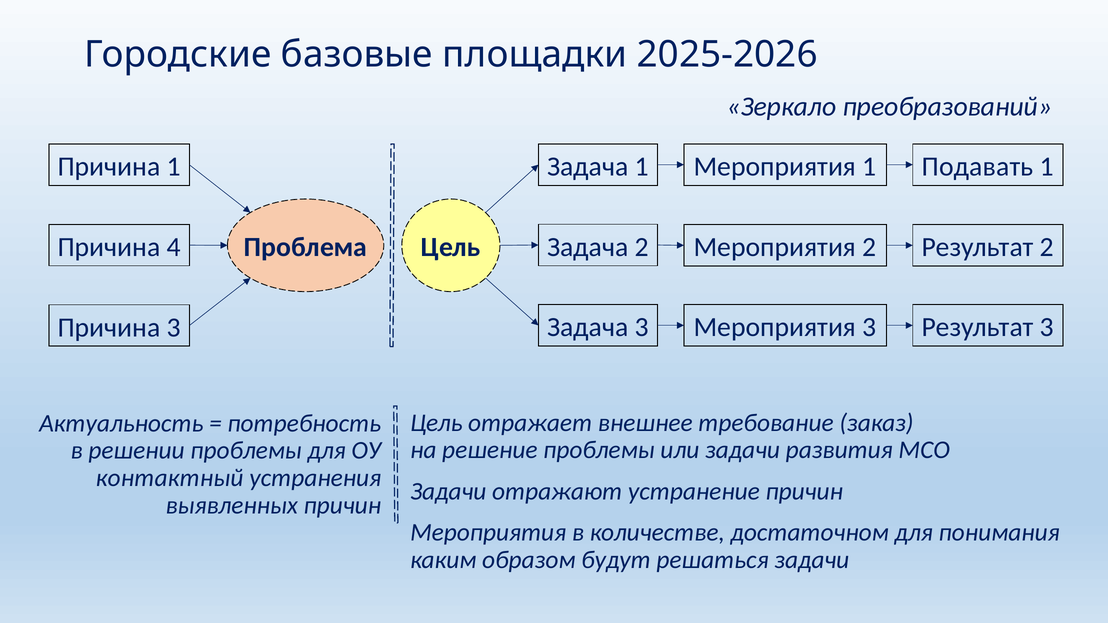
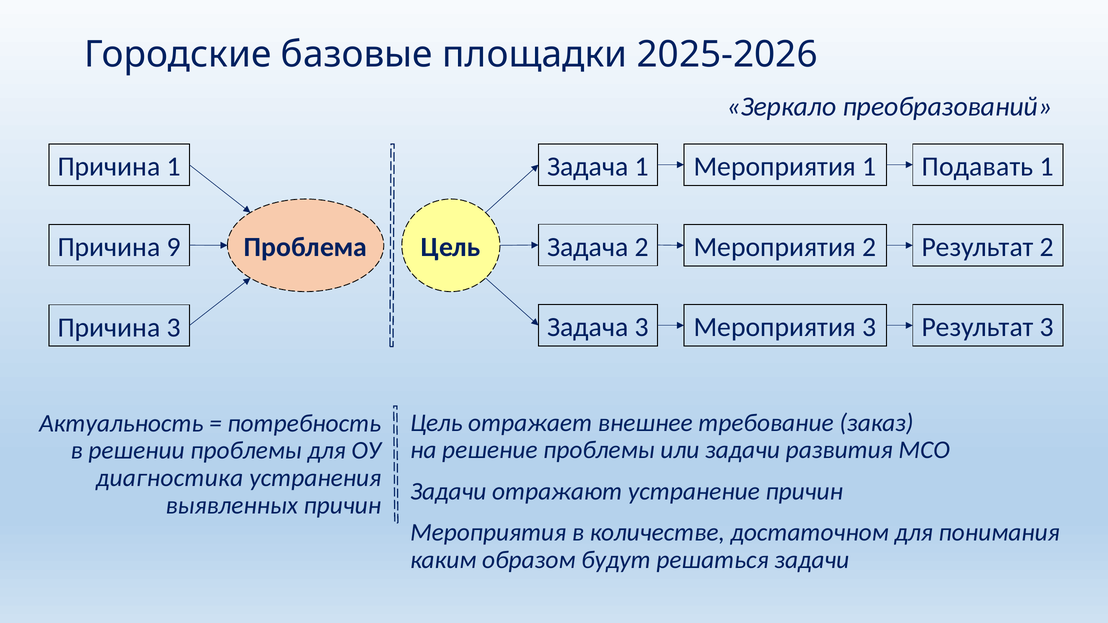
4: 4 -> 9 (174, 247)
контактный: контактный -> диагностика (170, 478)
